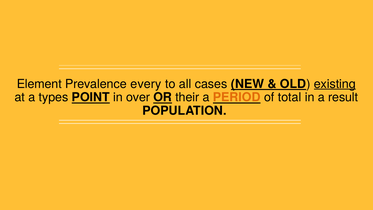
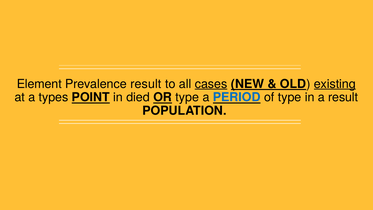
Prevalence every: every -> result (146, 84)
cases underline: none -> present (211, 84)
over: over -> died (138, 97)
OR their: their -> type (187, 97)
PERIOD colour: orange -> blue (237, 97)
of total: total -> type (290, 97)
